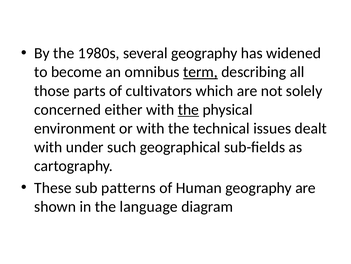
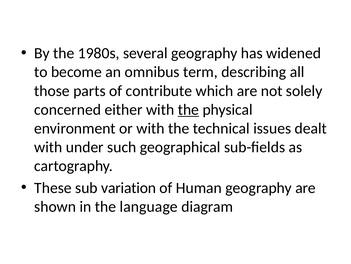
term underline: present -> none (200, 72)
cultivators: cultivators -> contribute (159, 91)
patterns: patterns -> variation (129, 187)
